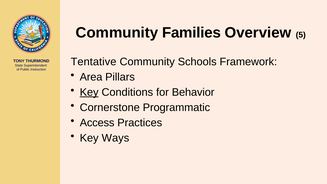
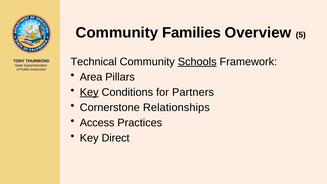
Tentative: Tentative -> Technical (94, 62)
Schools underline: none -> present (197, 62)
Behavior: Behavior -> Partners (193, 92)
Programmatic: Programmatic -> Relationships (176, 107)
Ways: Ways -> Direct (116, 138)
